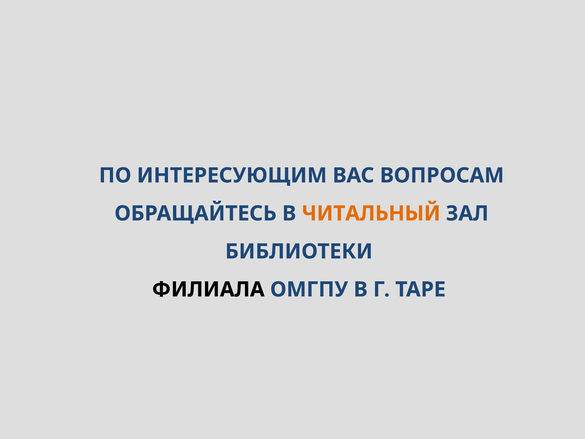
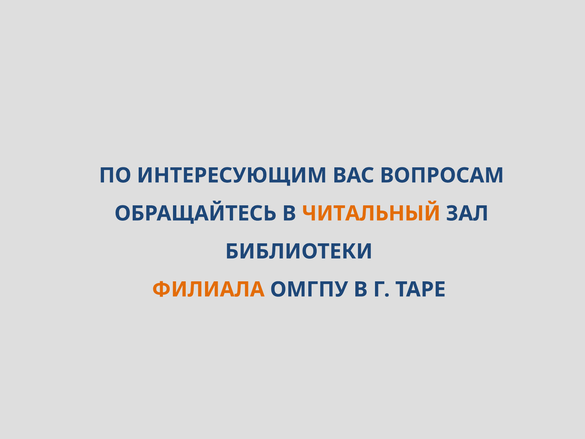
ФИЛИАЛА colour: black -> orange (208, 289)
